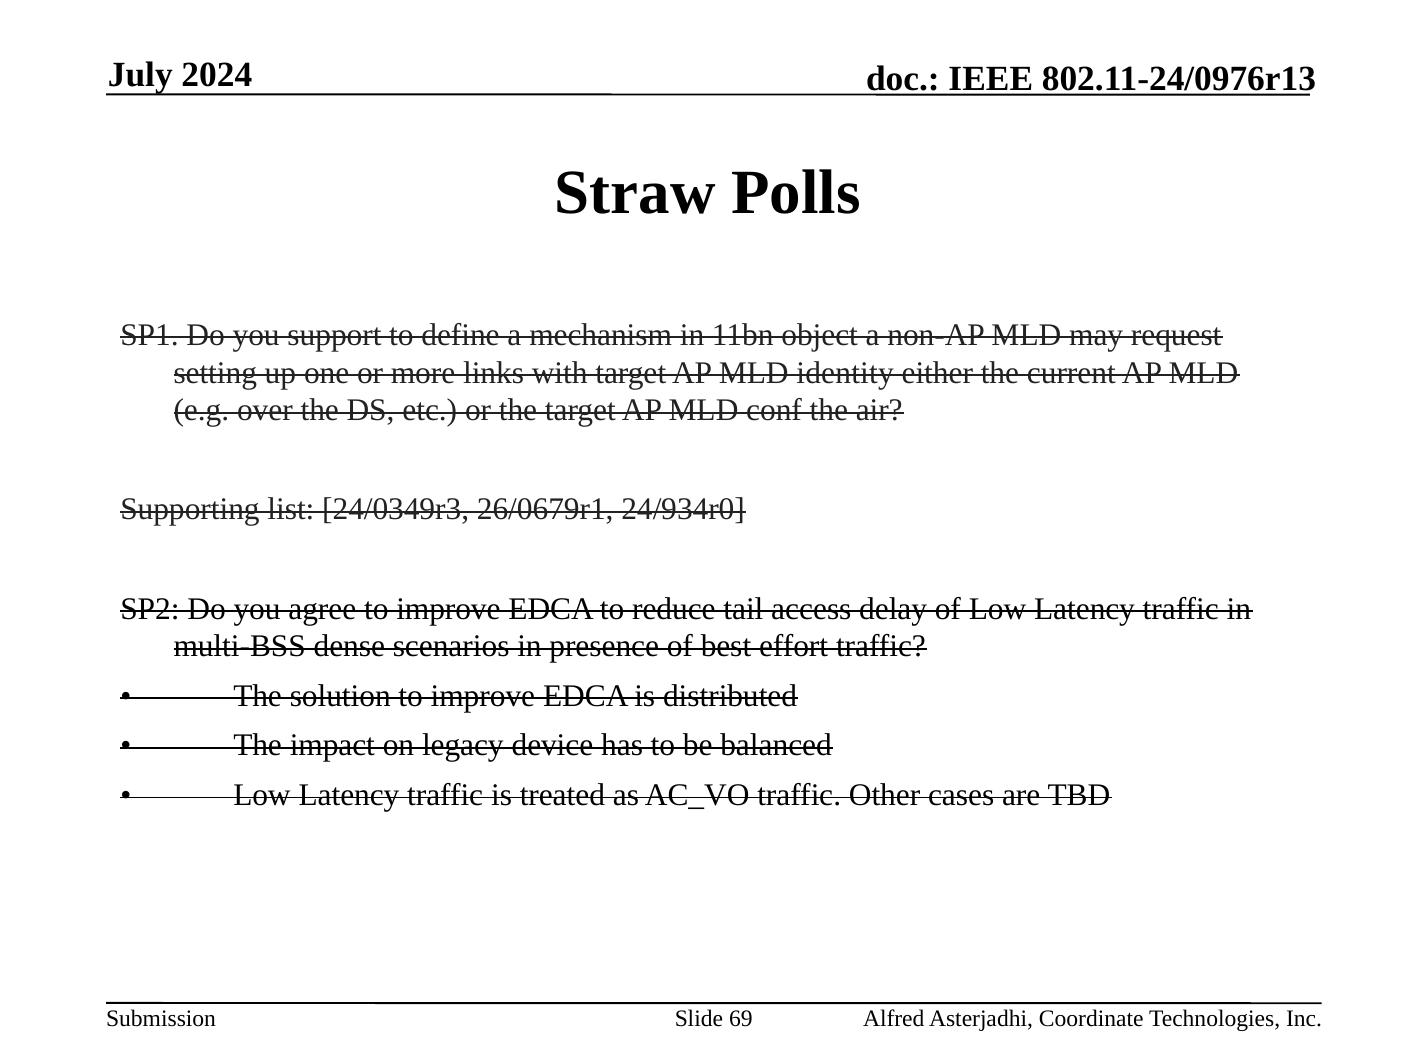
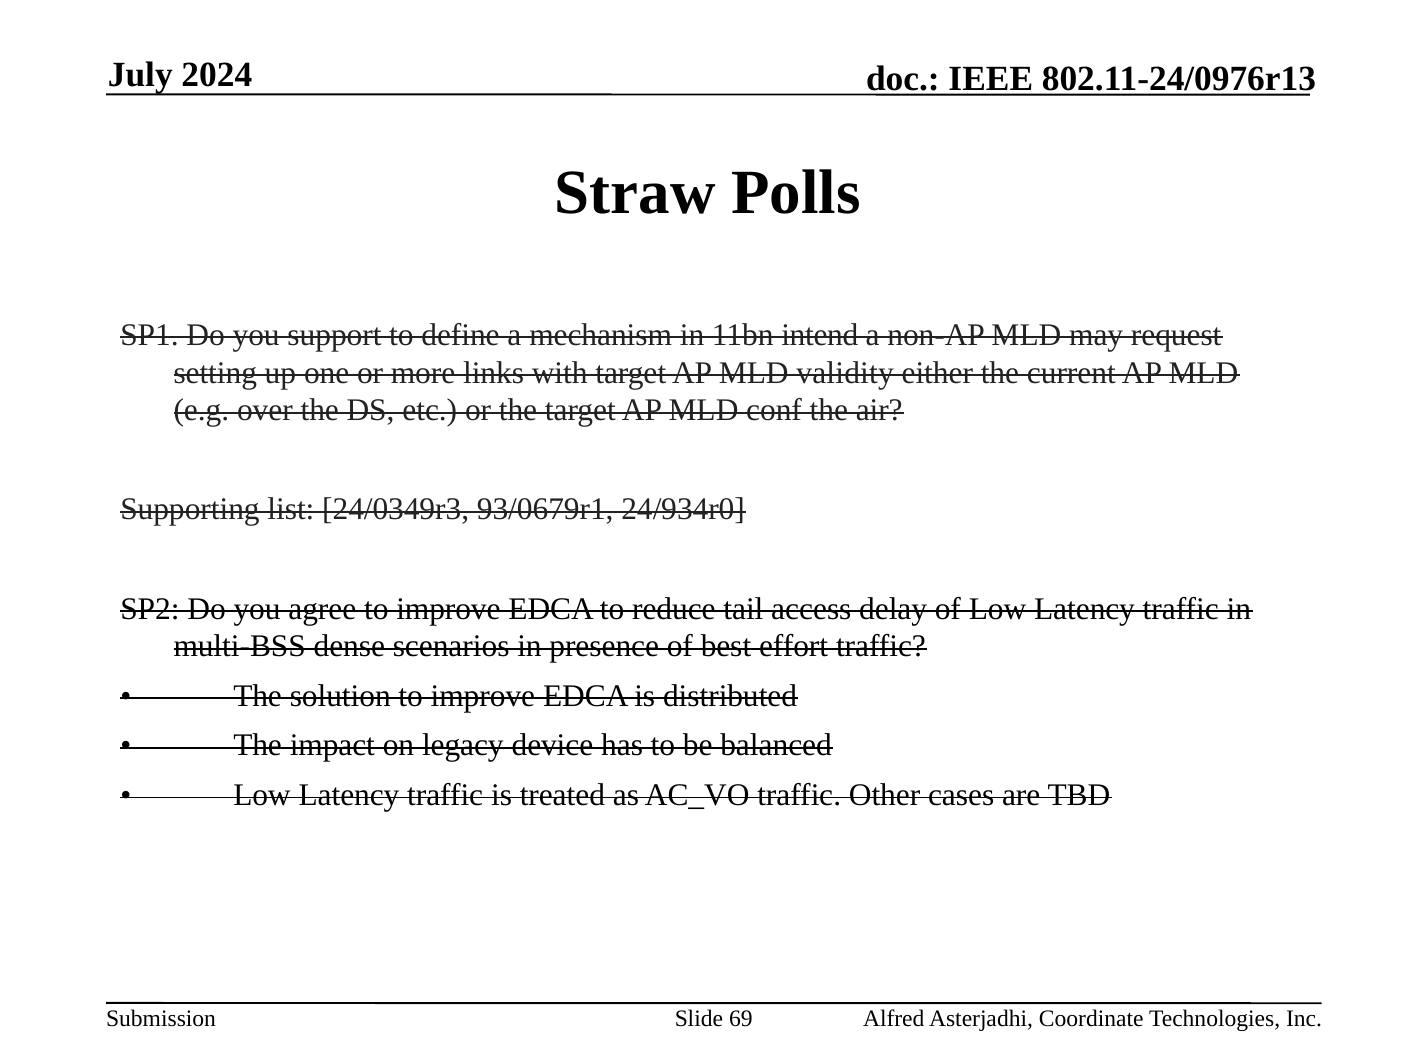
object: object -> intend (820, 335)
identity: identity -> validity (845, 373)
26/0679r1: 26/0679r1 -> 93/0679r1 (545, 510)
